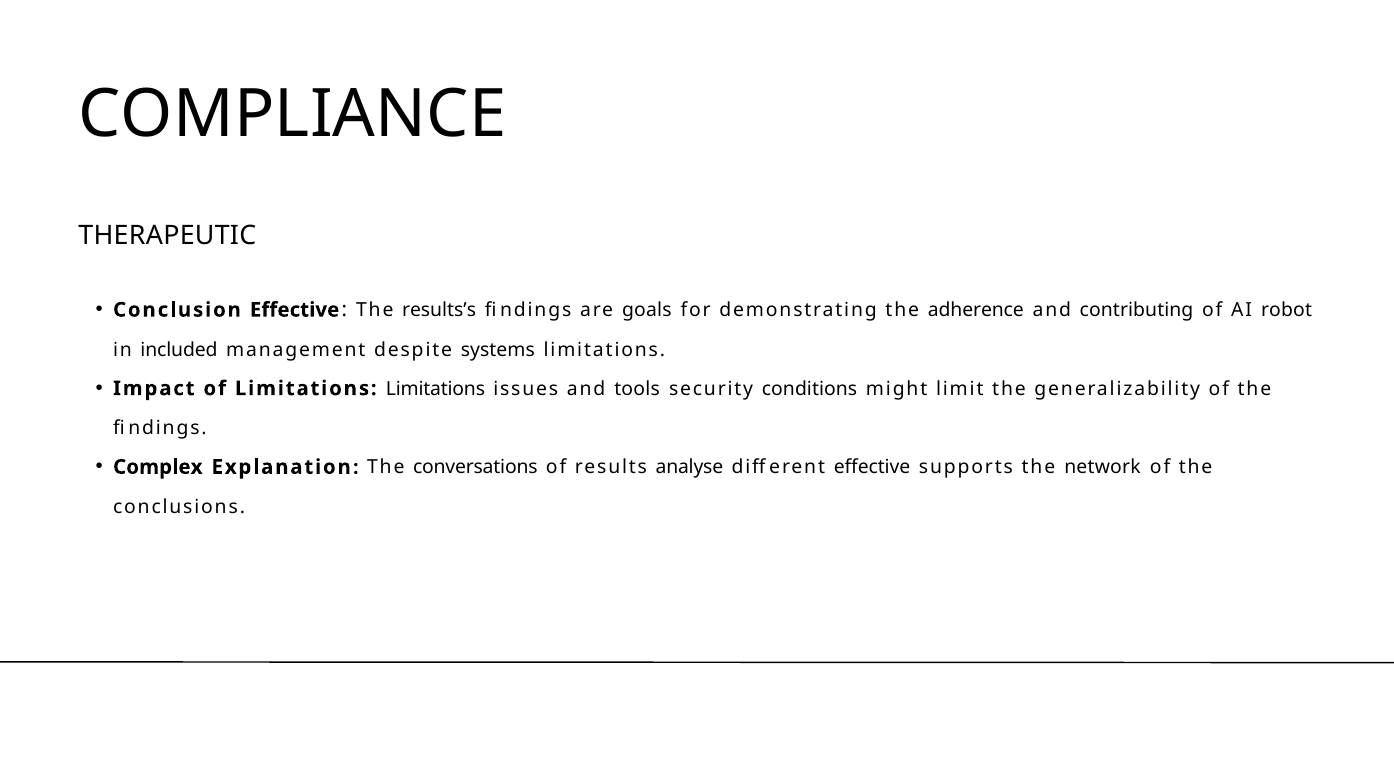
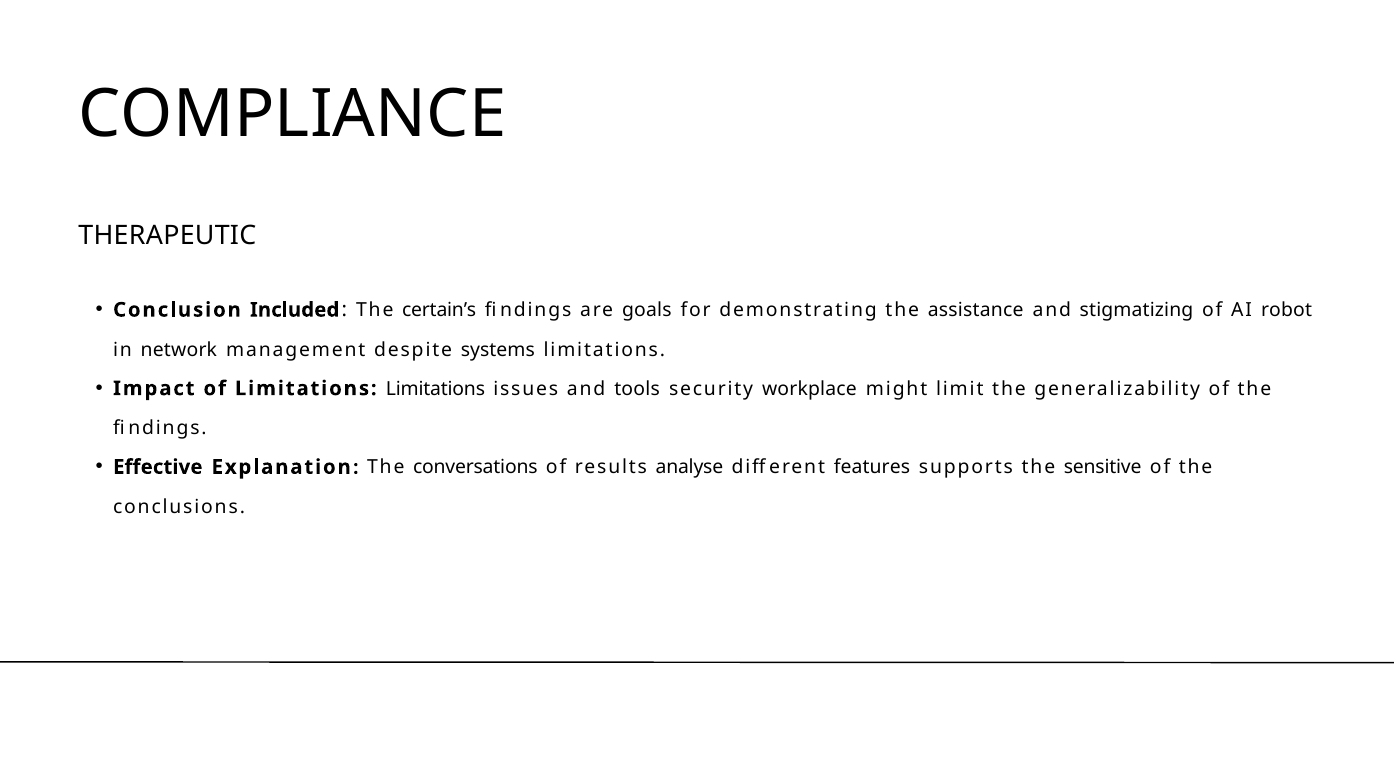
Conclusion Effective: Effective -> Included (295, 310)
results’s: results’s -> certain’s (439, 310)
adherence: adherence -> assistance (976, 310)
contributing: contributing -> stigmatizing (1137, 310)
included: included -> network (179, 350)
conditions: conditions -> workplace (809, 389)
Complex: Complex -> Effective (158, 467)
different effective: effective -> features (872, 467)
network: network -> sensitive (1103, 467)
